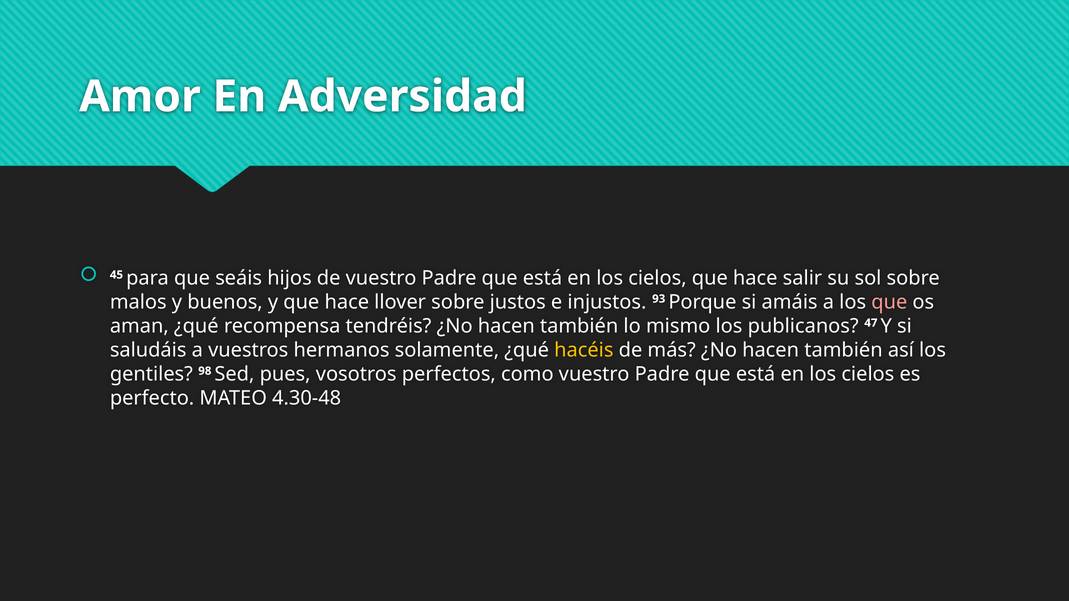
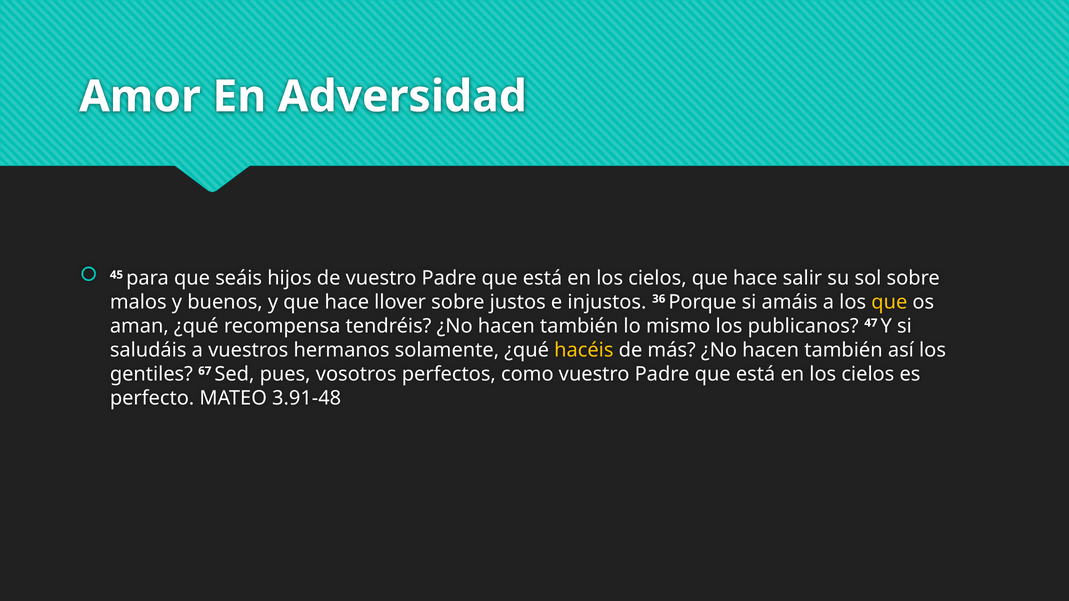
93: 93 -> 36 (659, 299)
que colour: pink -> yellow (889, 302)
98: 98 -> 67 (205, 371)
4.30-48: 4.30-48 -> 3.91-48 (307, 398)
